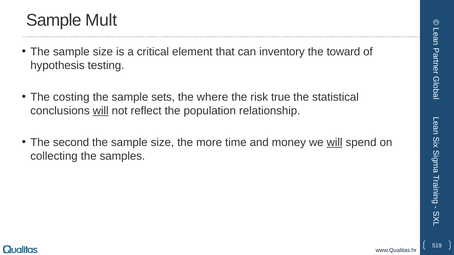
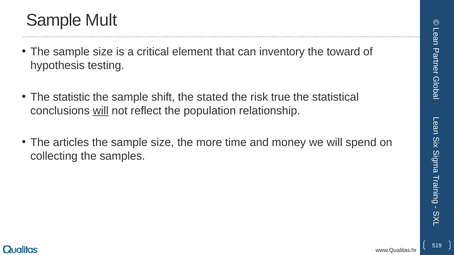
costing: costing -> statistic (71, 97)
sets: sets -> shift (163, 97)
where: where -> stated (213, 97)
second: second -> articles (71, 143)
will underline: present -> none (335, 143)
